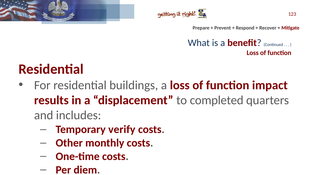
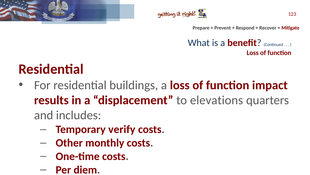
completed: completed -> elevations (217, 100)
